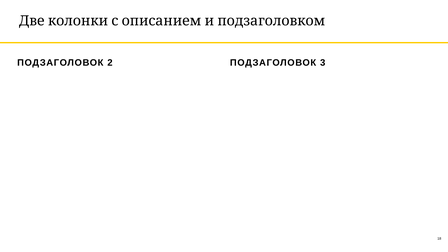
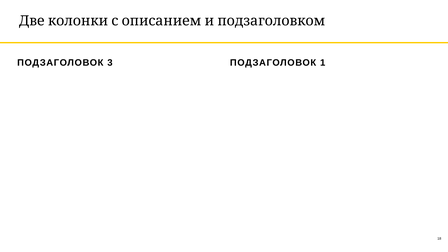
2: 2 -> 3 (110, 63)
3: 3 -> 1 (323, 63)
